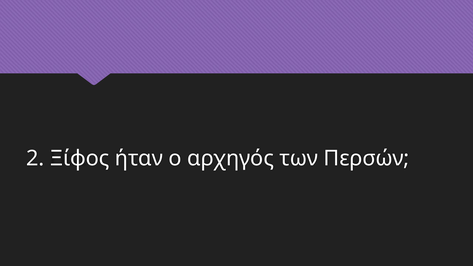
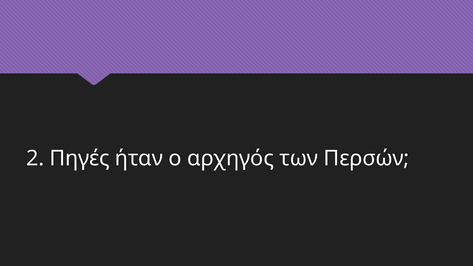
Ξίφος: Ξίφος -> Πηγές (80, 158)
